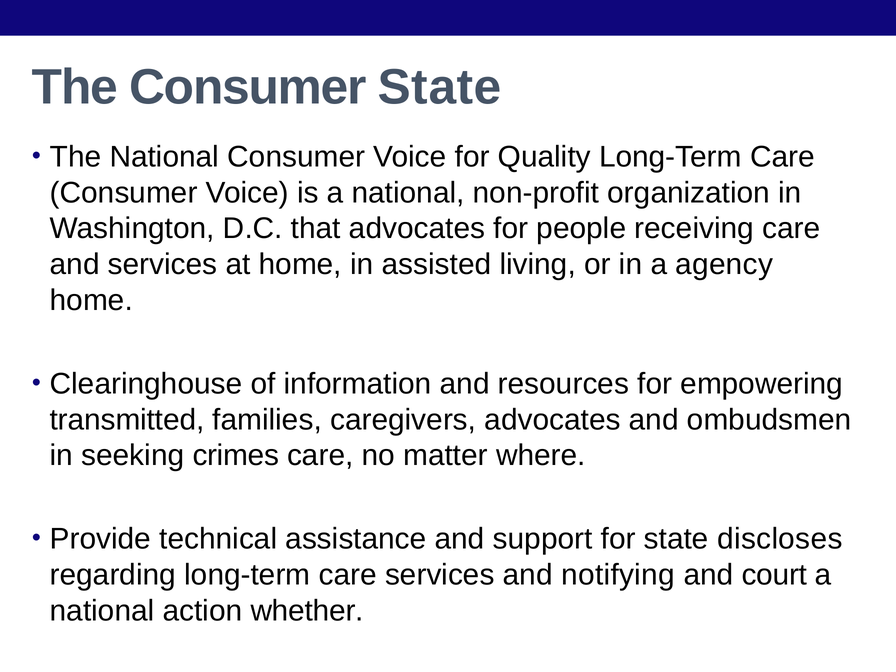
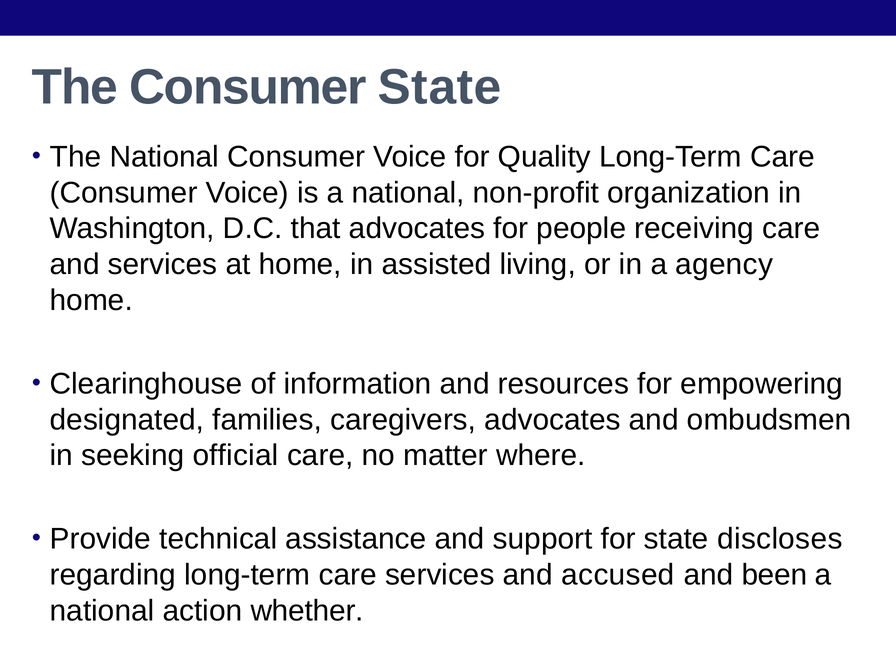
transmitted: transmitted -> designated (127, 420)
crimes: crimes -> official (236, 456)
notifying: notifying -> accused (618, 575)
court: court -> been (774, 575)
